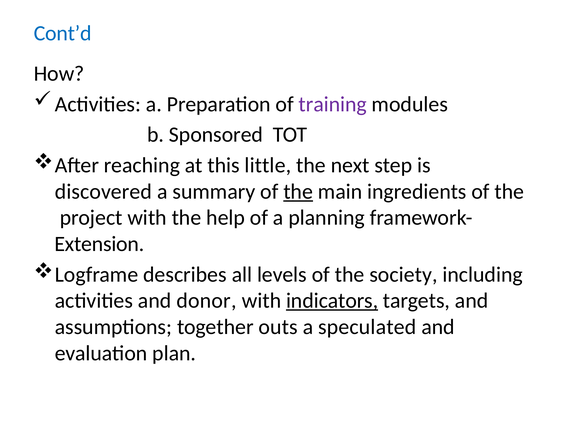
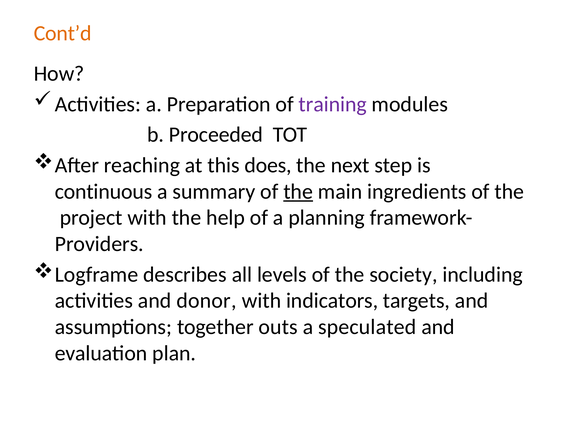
Cont’d colour: blue -> orange (63, 33)
Sponsored: Sponsored -> Proceeded (216, 135)
little: little -> does (268, 166)
discovered: discovered -> continuous (104, 192)
Extension: Extension -> Providers (99, 244)
indicators underline: present -> none (332, 301)
